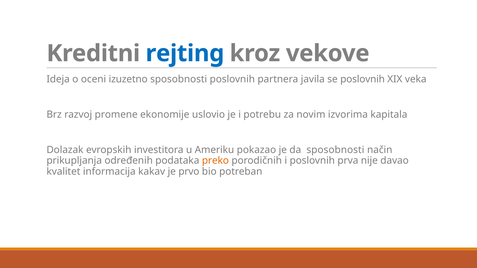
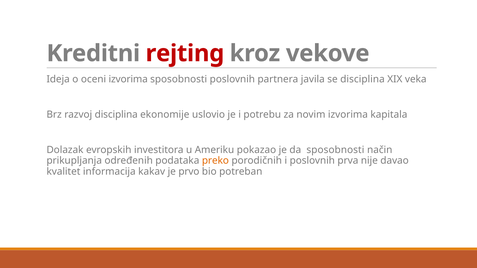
rejting colour: blue -> red (185, 53)
oceni izuzetno: izuzetno -> izvorima (128, 79)
se poslovnih: poslovnih -> disciplina (362, 79)
razvoj promene: promene -> disciplina (116, 115)
